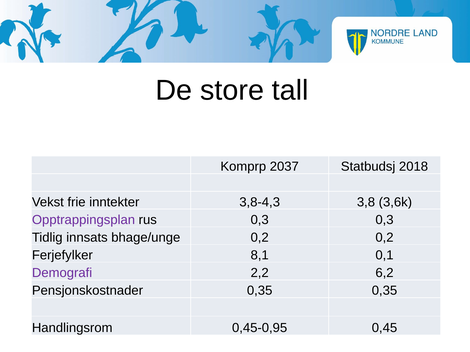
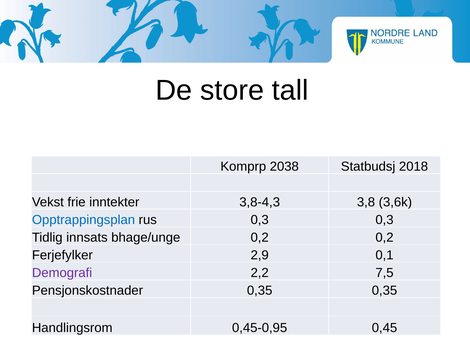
2037: 2037 -> 2038 (284, 167)
Opptrappingsplan colour: purple -> blue (83, 220)
8,1: 8,1 -> 2,9 (260, 256)
6,2: 6,2 -> 7,5 (385, 273)
